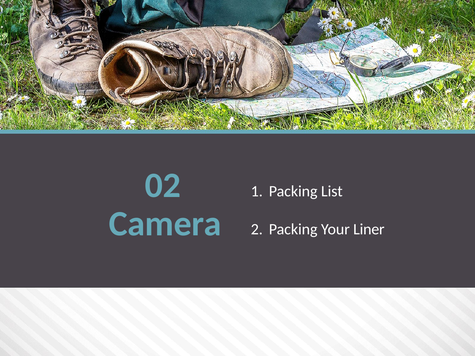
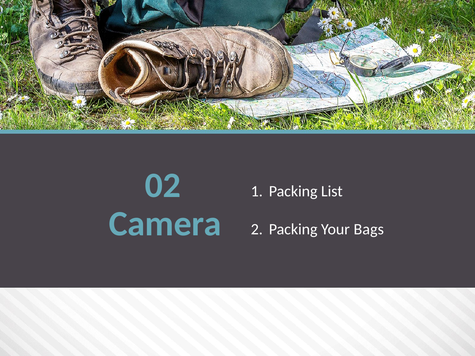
Liner: Liner -> Bags (369, 229)
